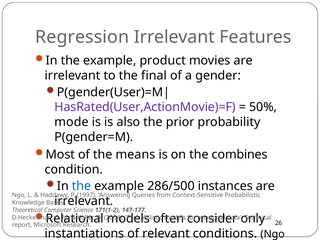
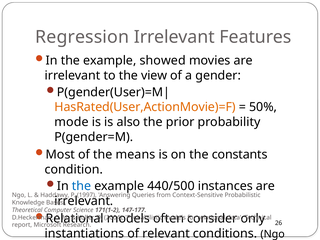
product: product -> showed (163, 61)
final: final -> view (154, 76)
HasRated(User,ActionMovie)=F colour: purple -> orange (145, 107)
combines: combines -> constants (240, 154)
286/500: 286/500 -> 440/500 (171, 186)
